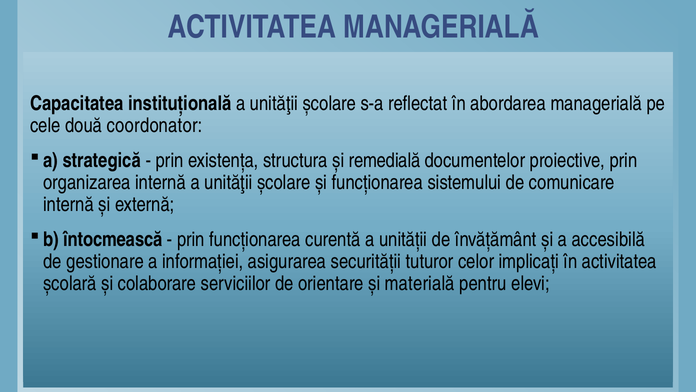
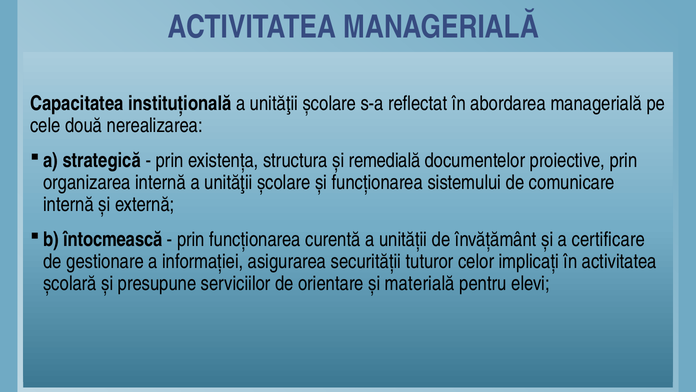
coordonator: coordonator -> nerealizarea (155, 126)
accesibilă: accesibilă -> certificare (608, 239)
colaborare: colaborare -> presupune (157, 283)
